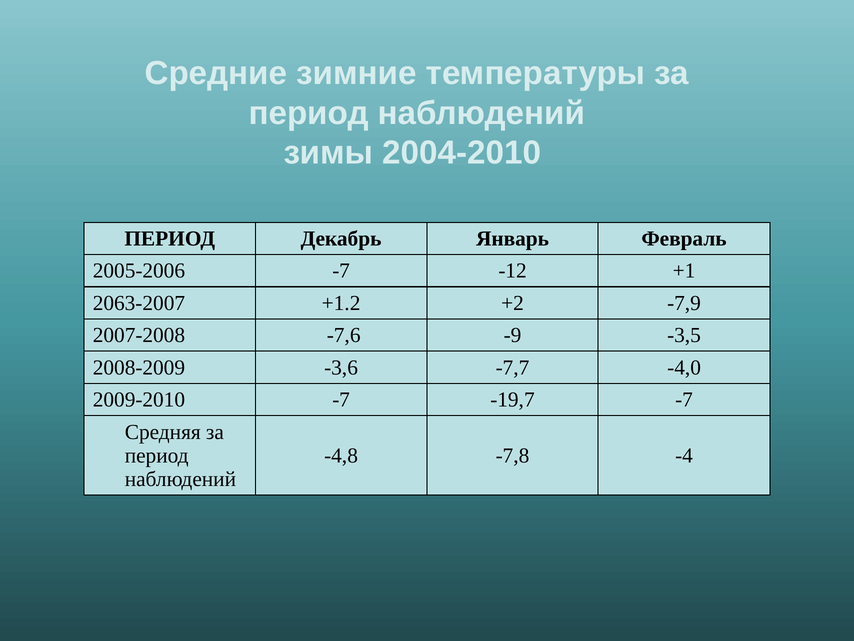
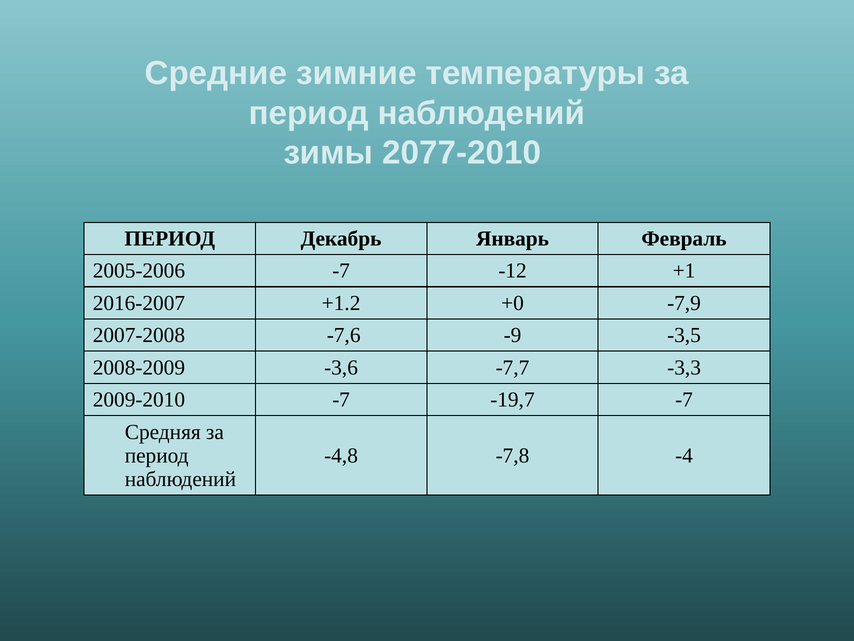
2004-2010: 2004-2010 -> 2077-2010 (462, 153)
2063-2007: 2063-2007 -> 2016-2007 (139, 303)
+2: +2 -> +0 (513, 303)
-4,0: -4,0 -> -3,3 (684, 367)
